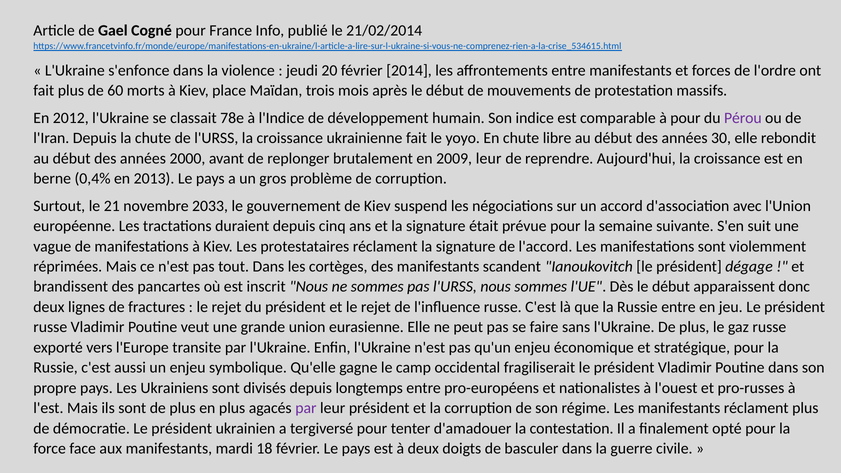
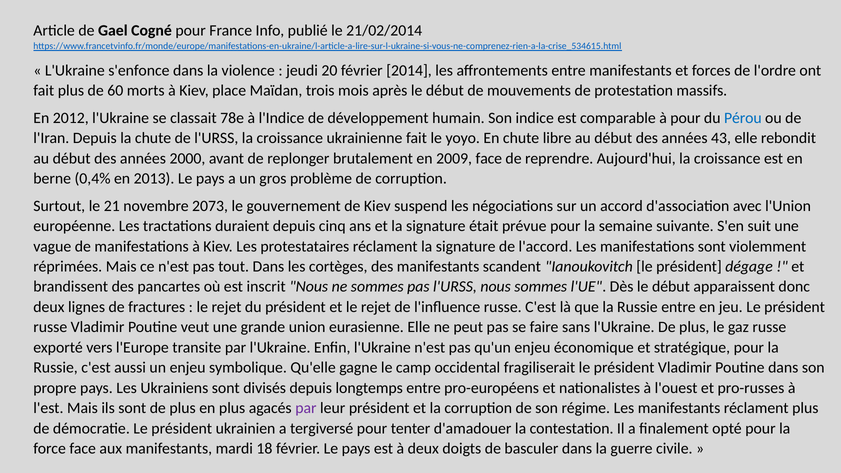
Pérou colour: purple -> blue (743, 118)
30: 30 -> 43 (721, 138)
2009 leur: leur -> face (489, 158)
2033: 2033 -> 2073 (210, 206)
